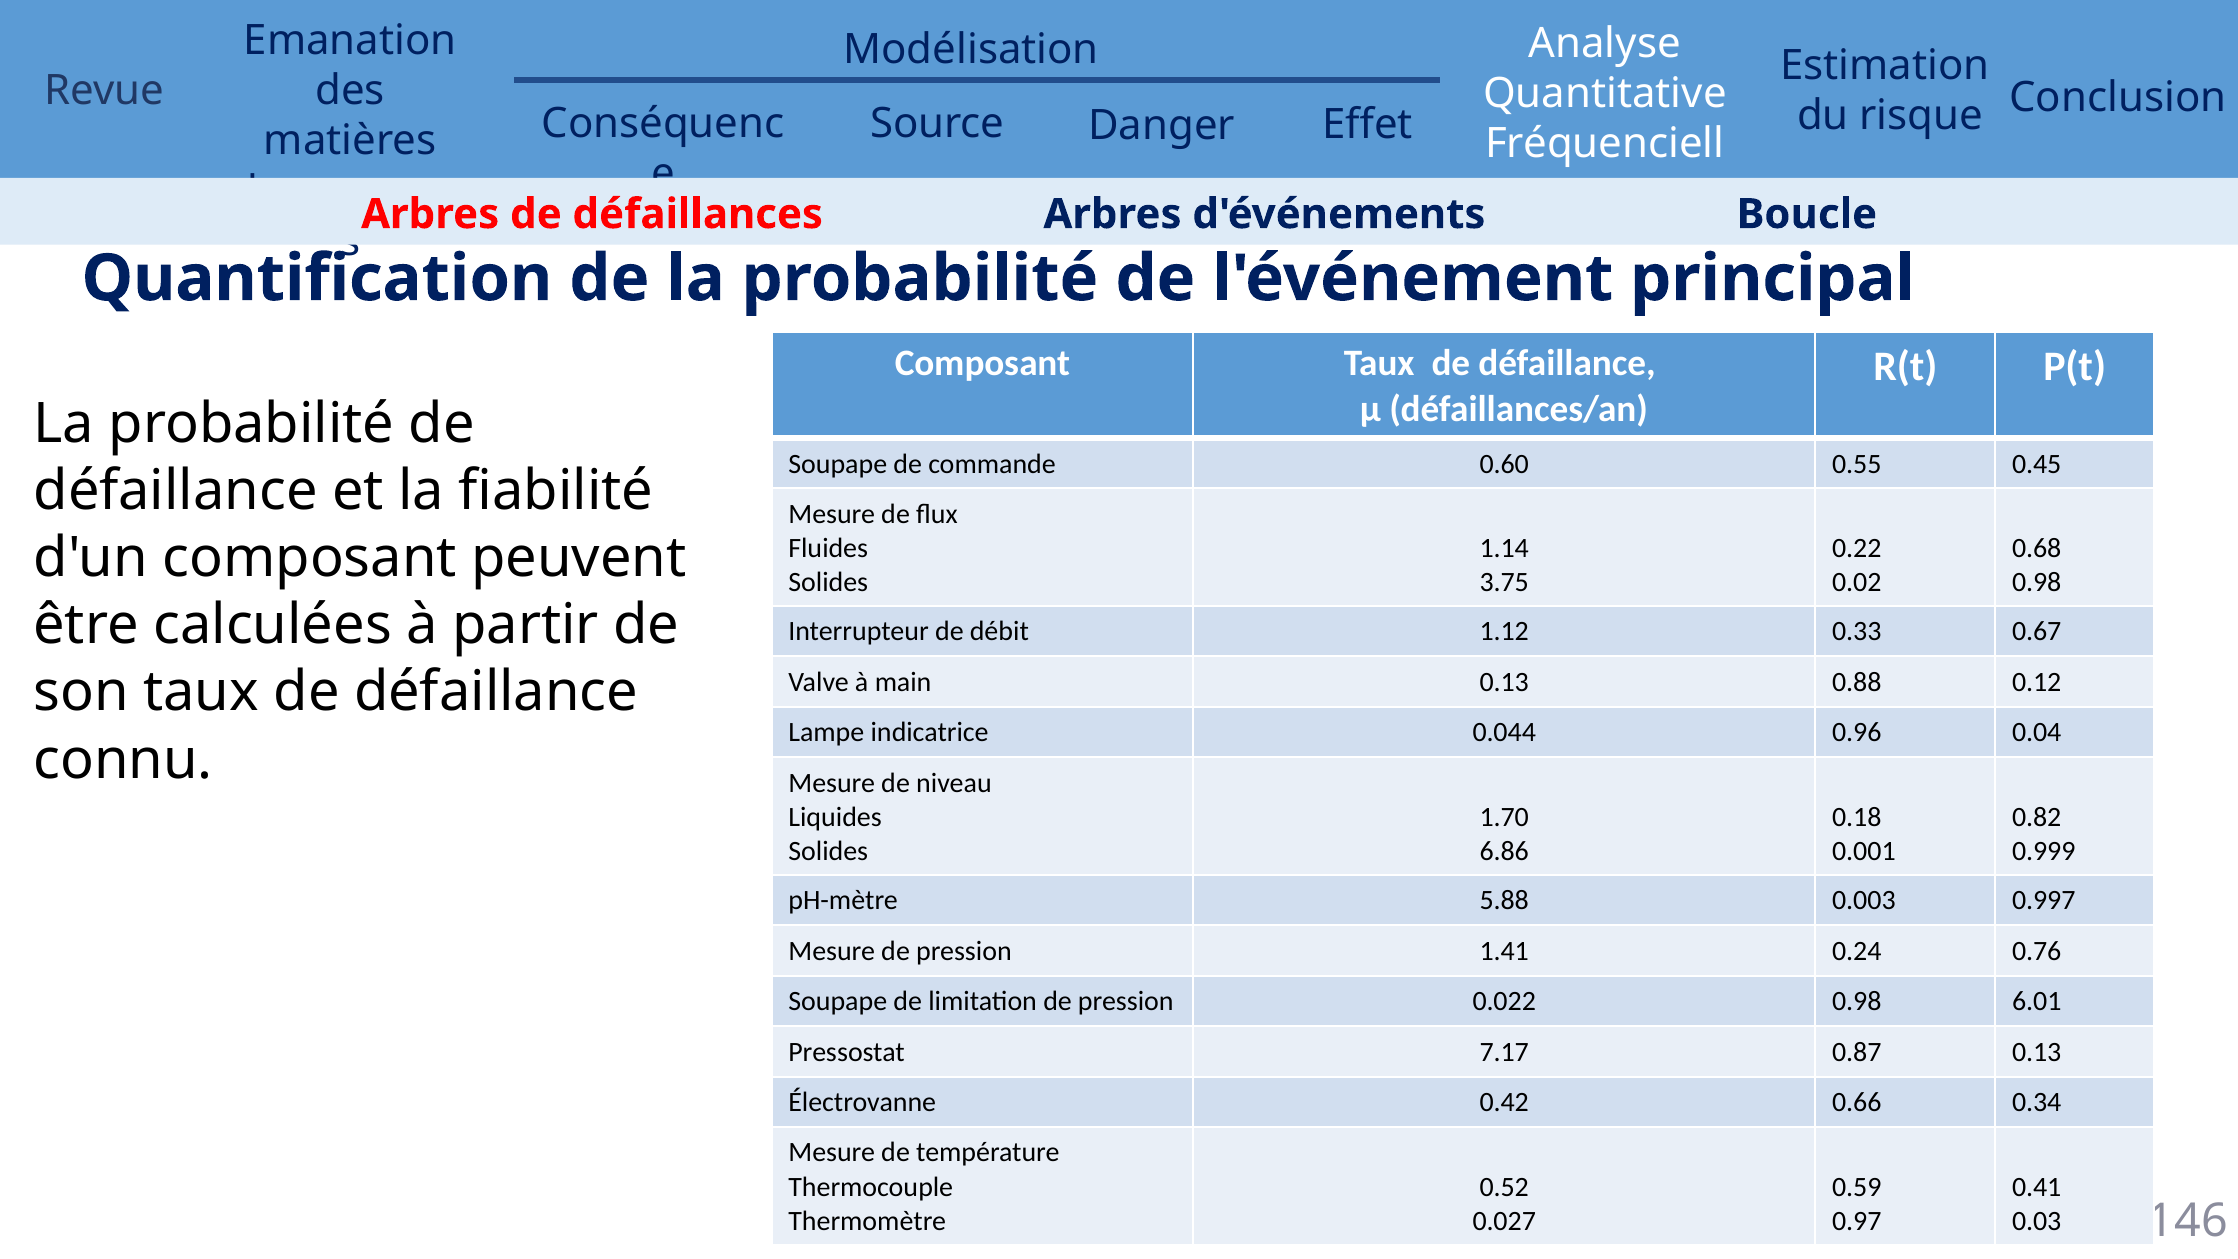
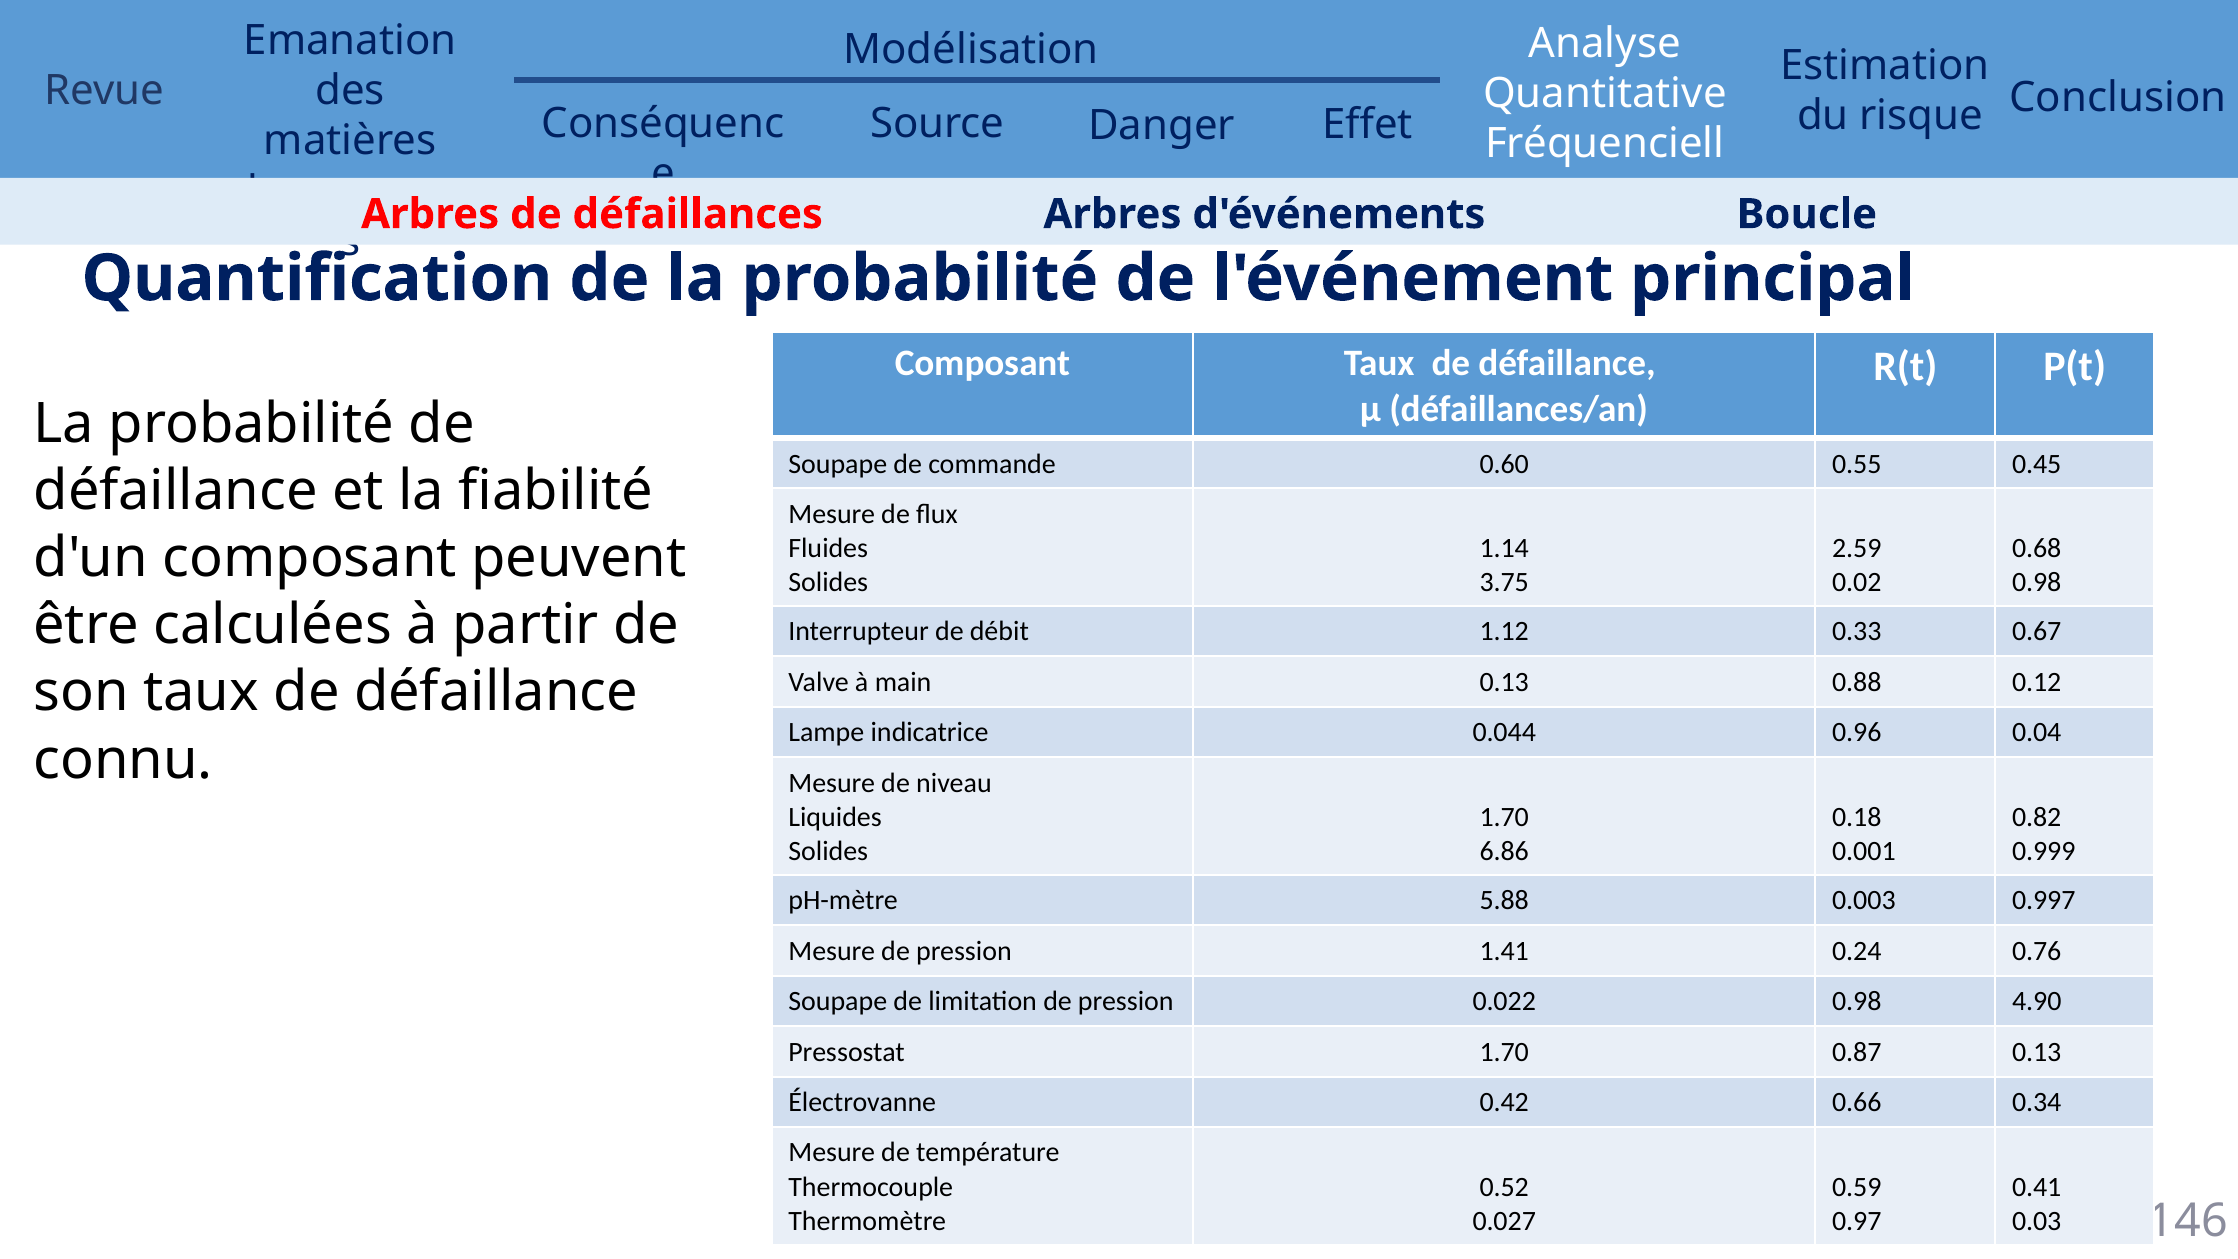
0.22: 0.22 -> 2.59 (1857, 548)
6.01: 6.01 -> 4.90 (2037, 1001)
Pressostat 7.17: 7.17 -> 1.70 (1504, 1052)
